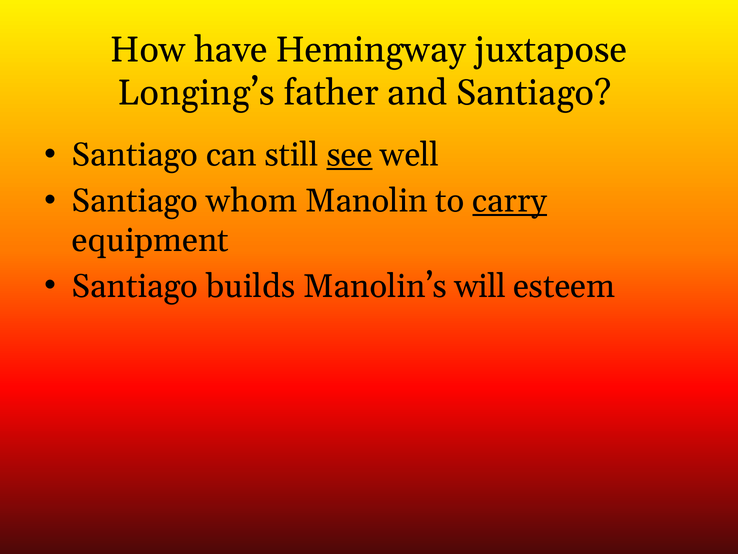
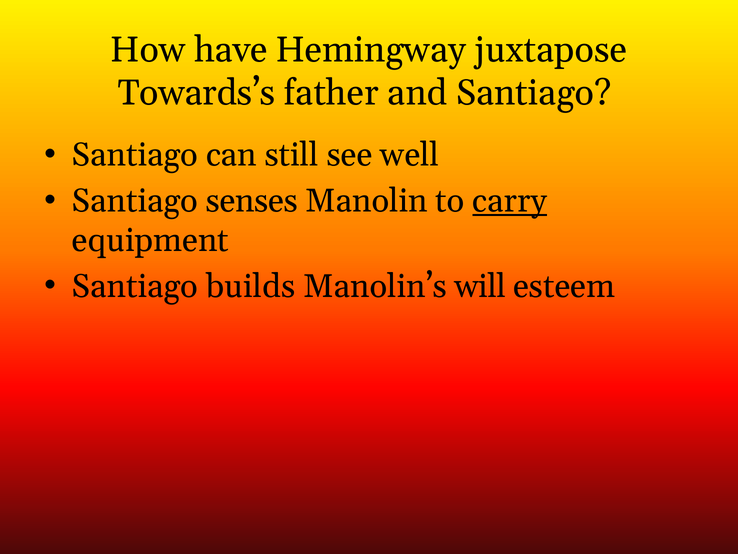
Longing’s: Longing’s -> Towards’s (197, 93)
see underline: present -> none (349, 155)
whom: whom -> senses (252, 201)
